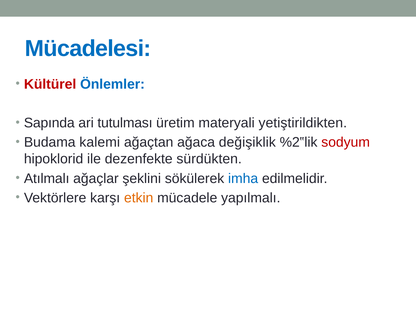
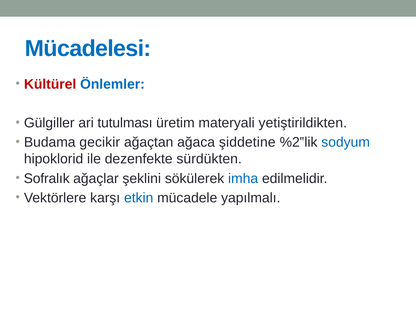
Sapında: Sapında -> Gülgiller (49, 123)
kalemi: kalemi -> gecikir (100, 142)
değişiklik: değişiklik -> şiddetine (247, 142)
sodyum colour: red -> blue (346, 142)
Atılmalı: Atılmalı -> Sofralık (47, 178)
etkin colour: orange -> blue (139, 198)
